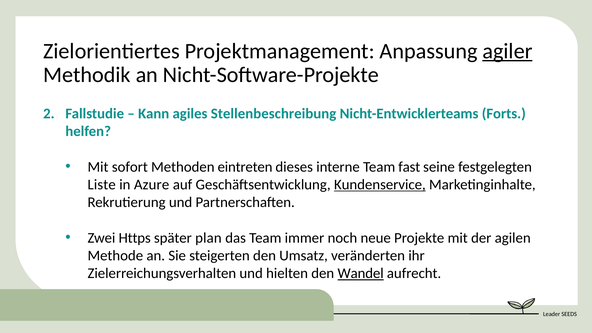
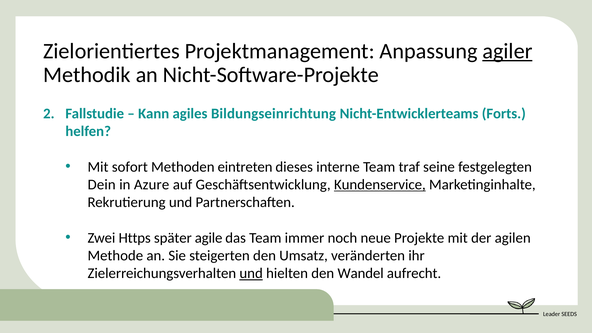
Stellenbeschreibung: Stellenbeschreibung -> Bildungseinrichtung (274, 114)
fast: fast -> traf (409, 167)
Liste: Liste -> Dein (102, 185)
plan: plan -> agile (209, 238)
und underline: none -> present (251, 273)
Wandel underline: present -> none (361, 273)
